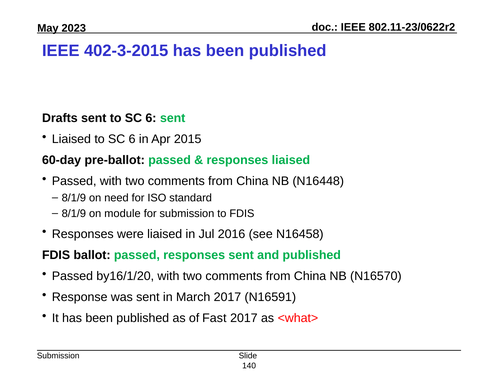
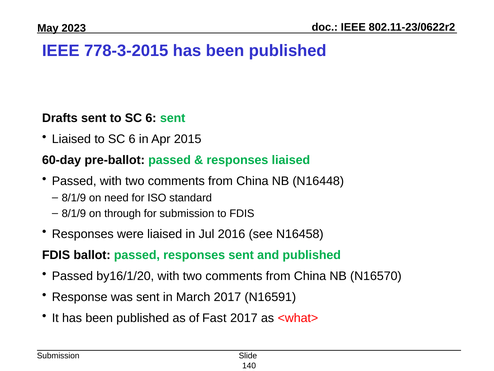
402-3-2015: 402-3-2015 -> 778-3-2015 (126, 51)
module: module -> through (123, 213)
